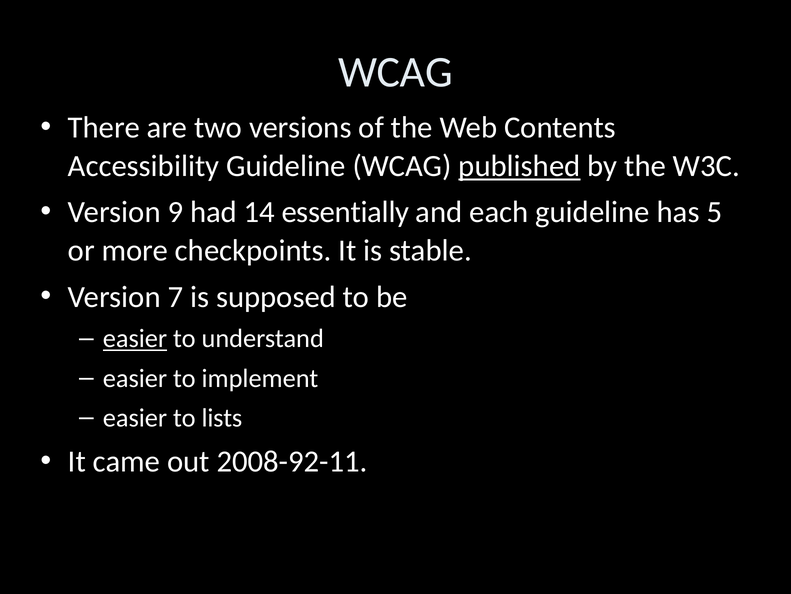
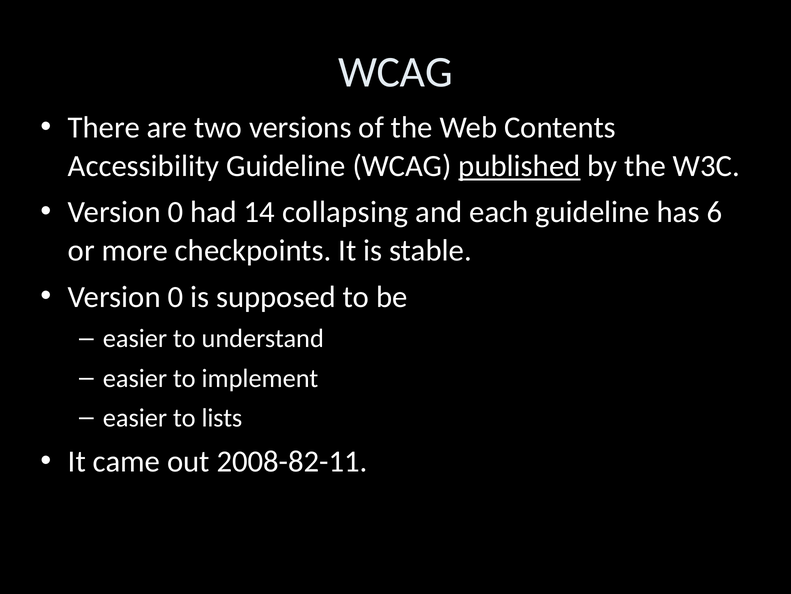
9: 9 -> 0 (175, 212)
essentially: essentially -> collapsing (345, 212)
5: 5 -> 6 (714, 212)
7: 7 -> 0 (175, 296)
easier underline: present -> none (135, 338)
2008-92-11: 2008-92-11 -> 2008-82-11 (292, 461)
